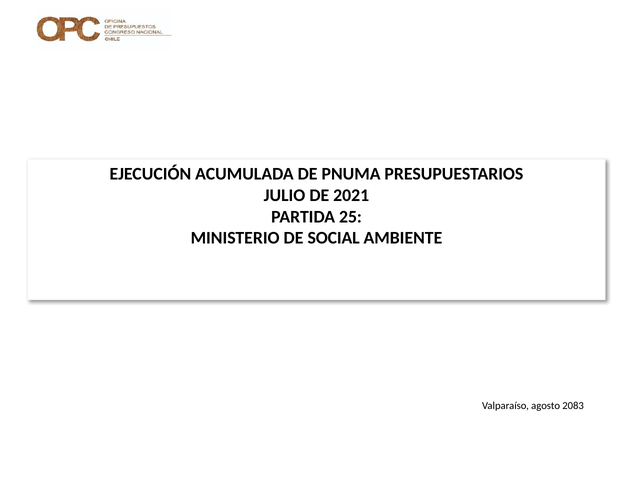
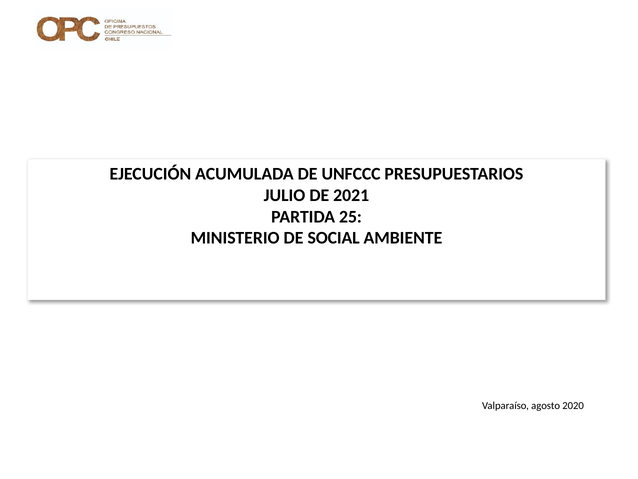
PNUMA: PNUMA -> UNFCCC (351, 174)
2083: 2083 -> 2020 (573, 405)
